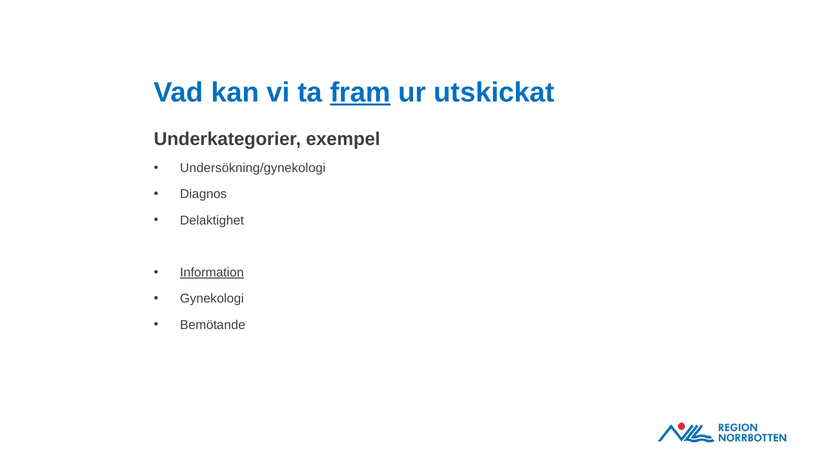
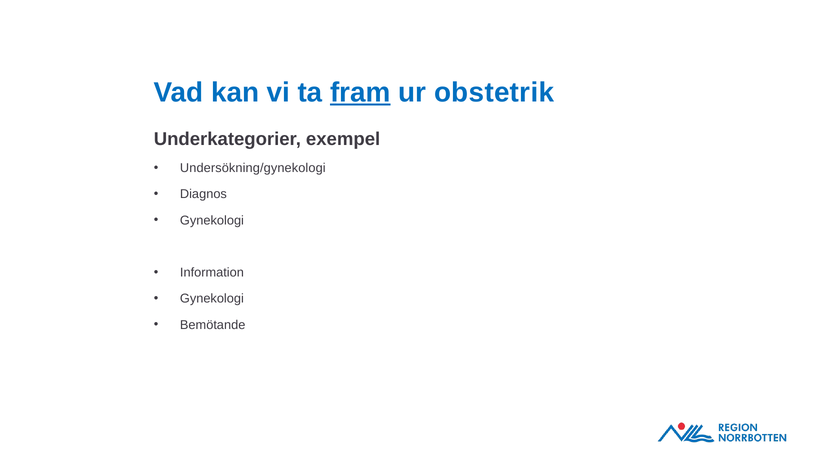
utskickat: utskickat -> obstetrik (494, 93)
Delaktighet: Delaktighet -> Gynekologi (212, 220)
Information underline: present -> none (212, 273)
